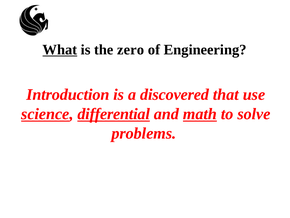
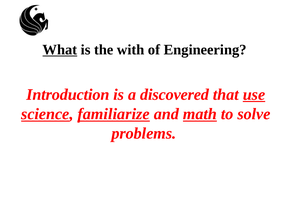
zero: zero -> with (131, 50)
use underline: none -> present (254, 94)
differential: differential -> familiarize (114, 114)
